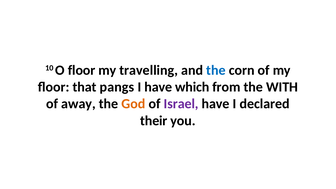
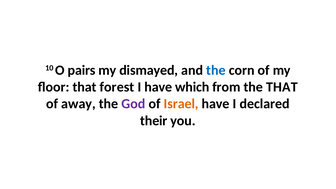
O floor: floor -> pairs (82, 70)
travelling: travelling -> dismayed (149, 70)
pangs: pangs -> forest (117, 87)
the WITH: WITH -> THAT (282, 87)
God colour: orange -> purple (133, 104)
Israel colour: purple -> orange (181, 104)
